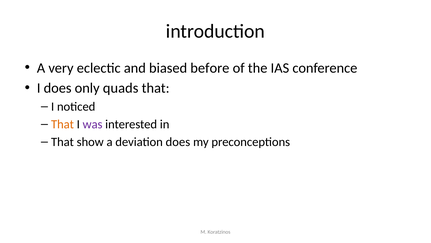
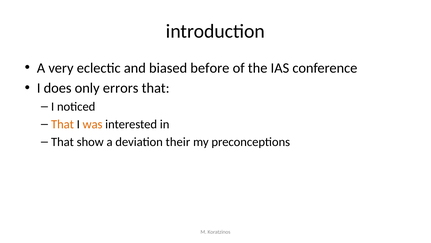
quads: quads -> errors (121, 88)
was colour: purple -> orange (93, 124)
deviation does: does -> their (178, 142)
